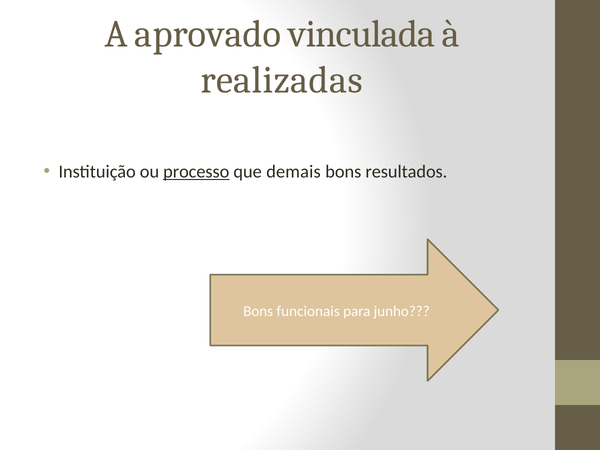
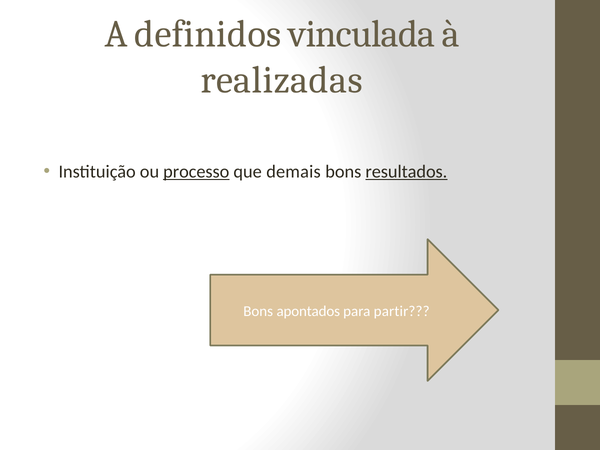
aprovado: aprovado -> definidos (208, 34)
resultados underline: none -> present (406, 172)
funcionais: funcionais -> apontados (308, 311)
junho: junho -> partir (402, 311)
